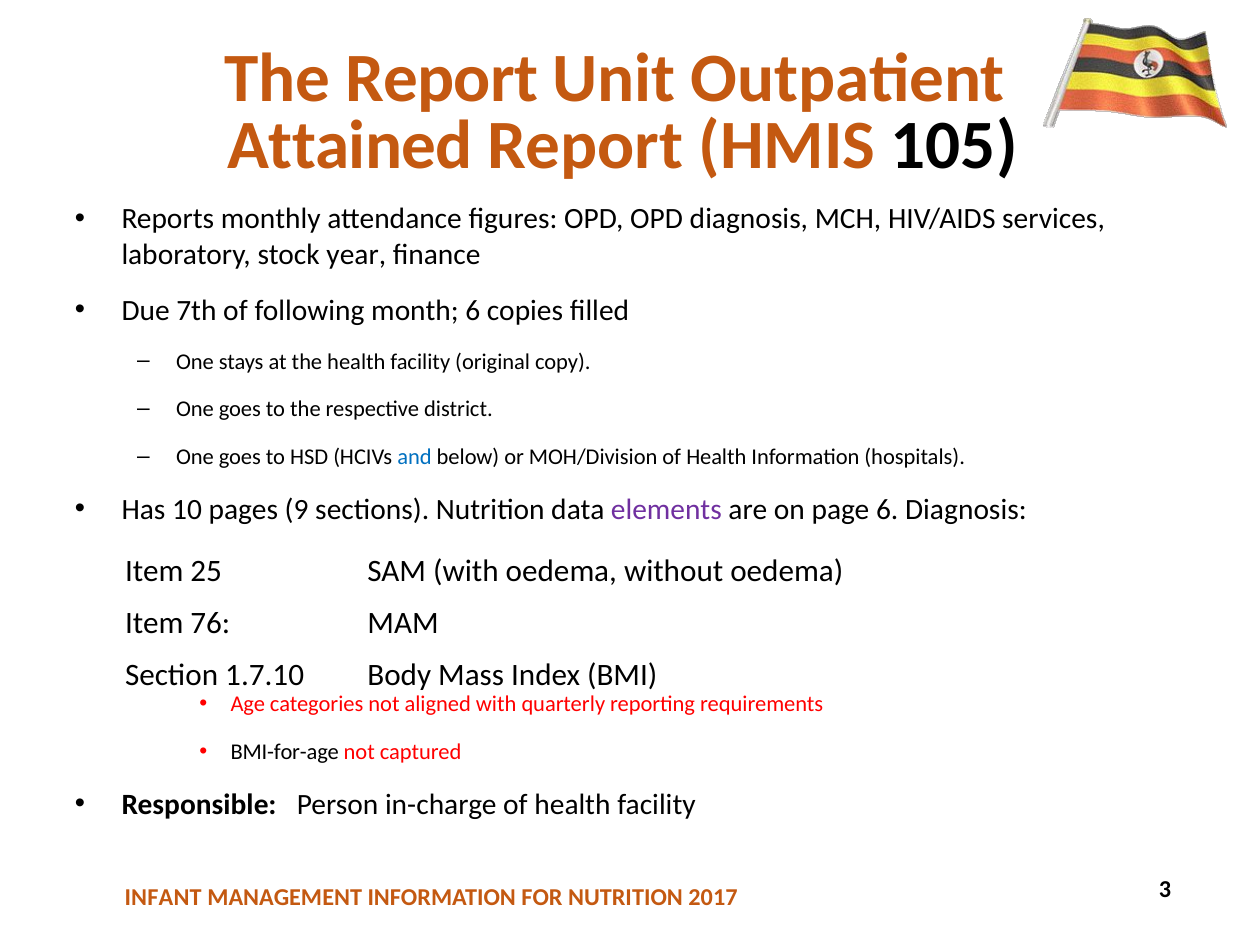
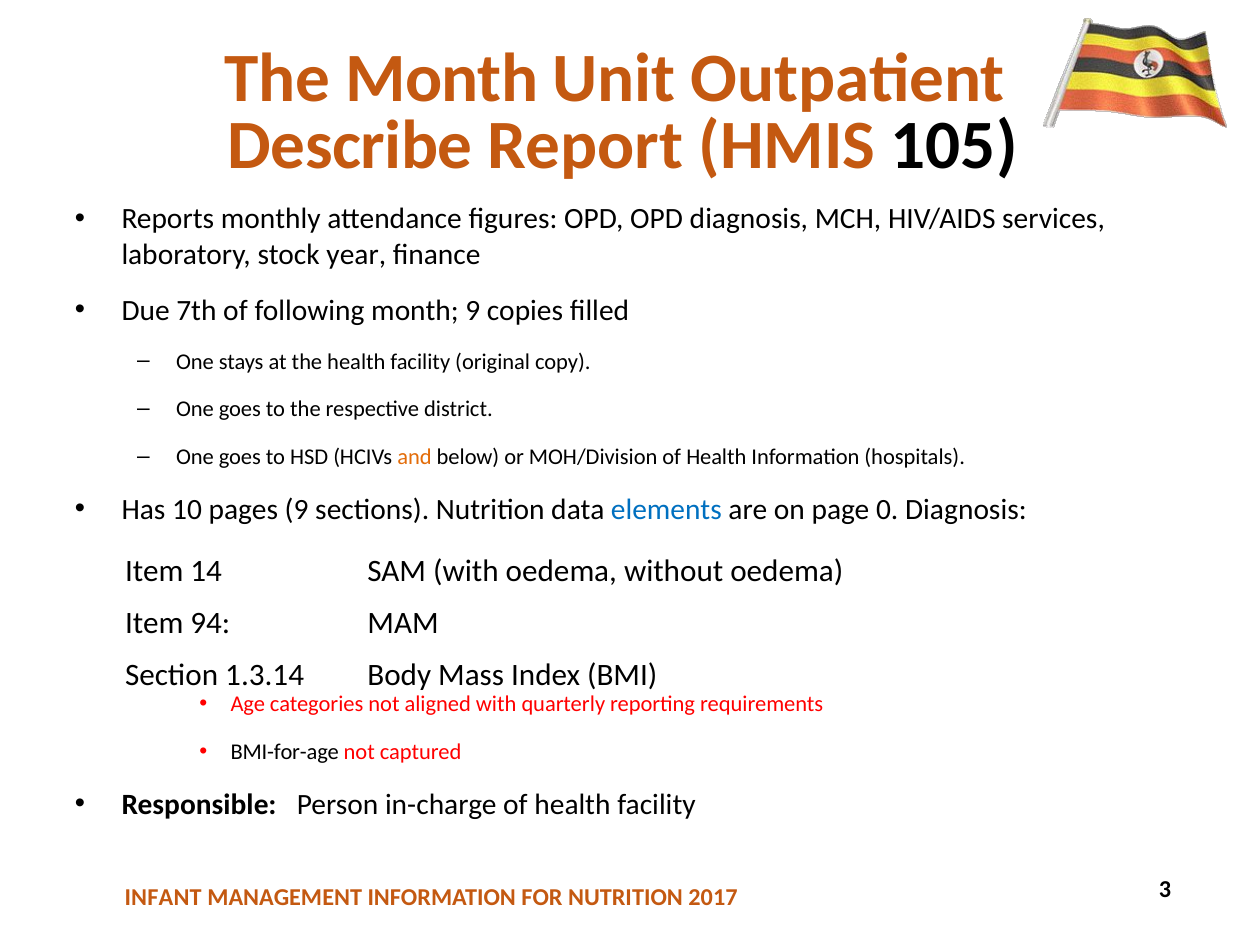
The Report: Report -> Month (442, 79)
Attained: Attained -> Describe (350, 146)
month 6: 6 -> 9 (473, 311)
and colour: blue -> orange (414, 458)
elements colour: purple -> blue (666, 510)
page 6: 6 -> 0 (887, 510)
25: 25 -> 14 (206, 571)
76: 76 -> 94 (210, 623)
1.7.10: 1.7.10 -> 1.3.14 (265, 676)
